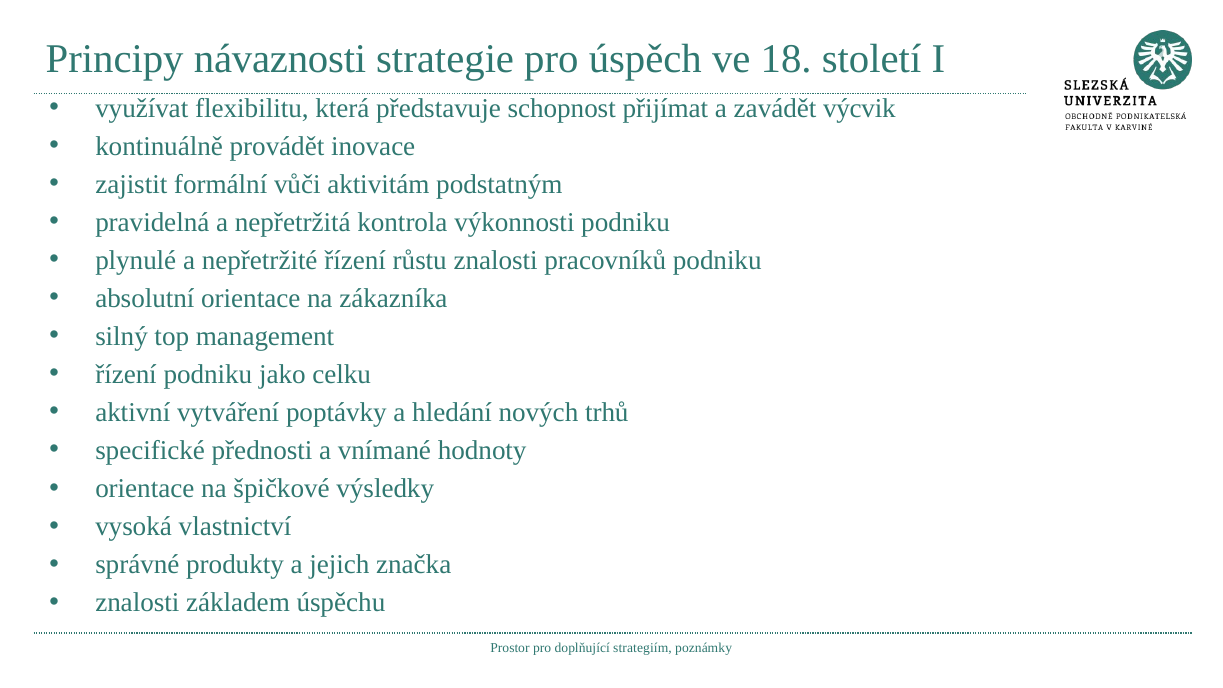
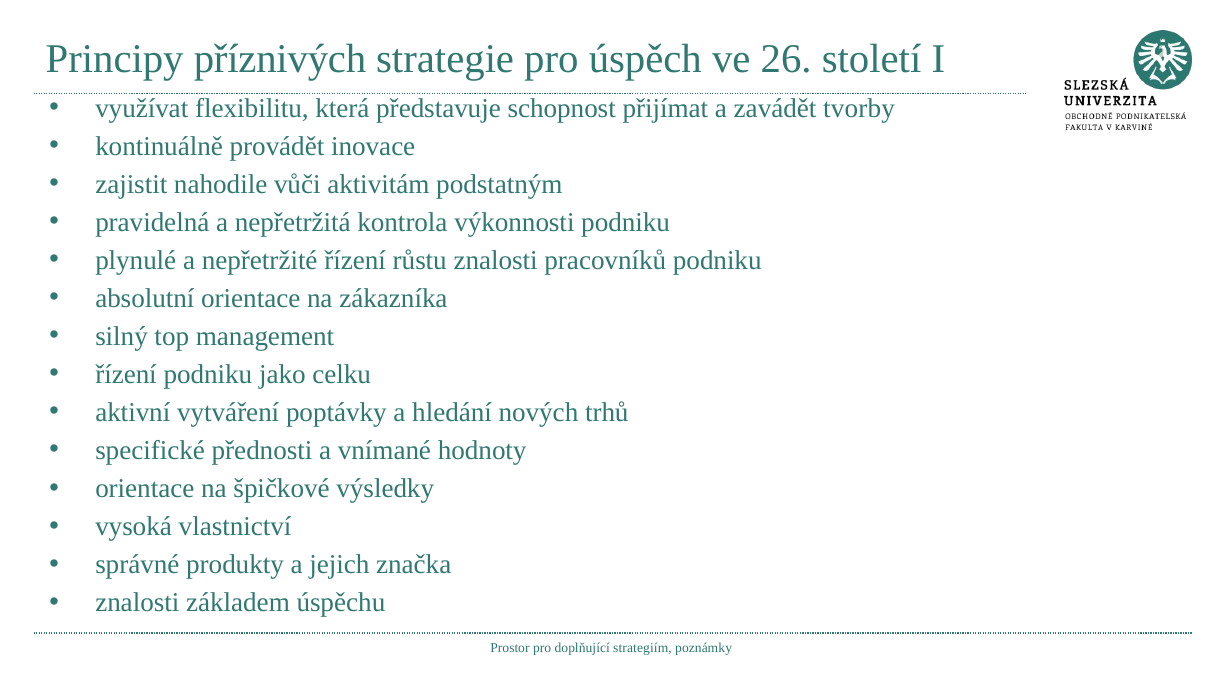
návaznosti: návaznosti -> příznivých (280, 59)
18: 18 -> 26 (786, 59)
výcvik: výcvik -> tvorby (859, 108)
formální: formální -> nahodile (221, 184)
